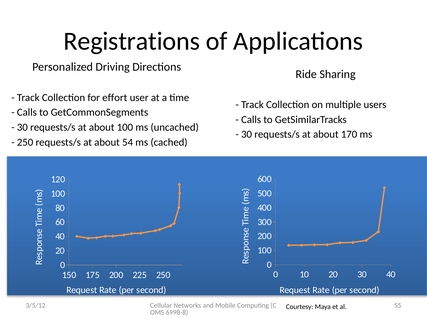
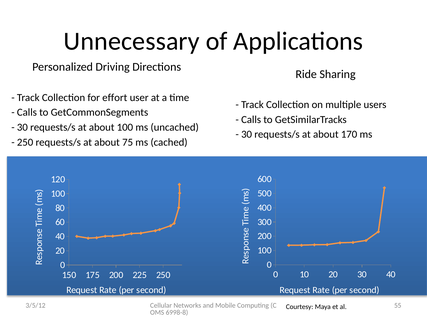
Registrations: Registrations -> Unnecessary (132, 41)
54: 54 -> 75 (128, 142)
